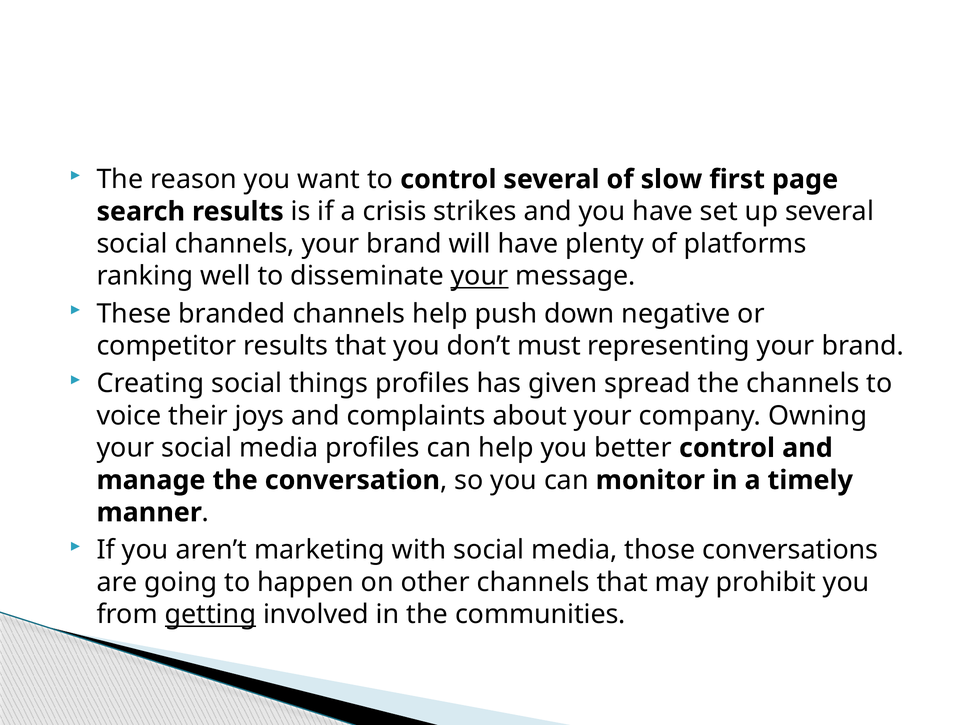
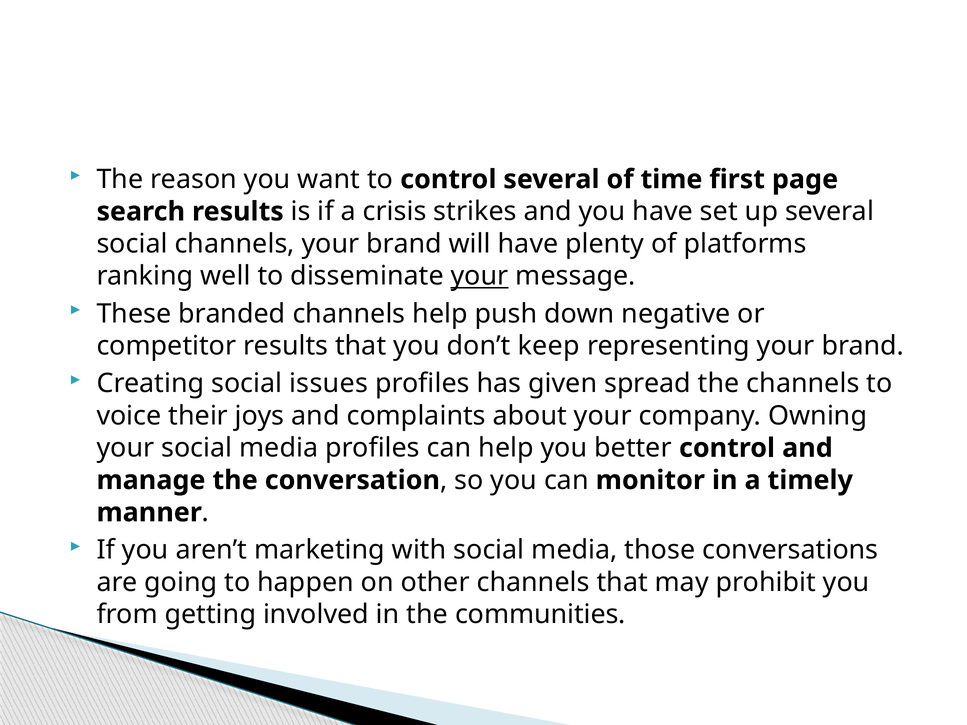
slow: slow -> time (672, 179)
must: must -> keep (549, 346)
things: things -> issues (329, 384)
getting underline: present -> none (210, 615)
